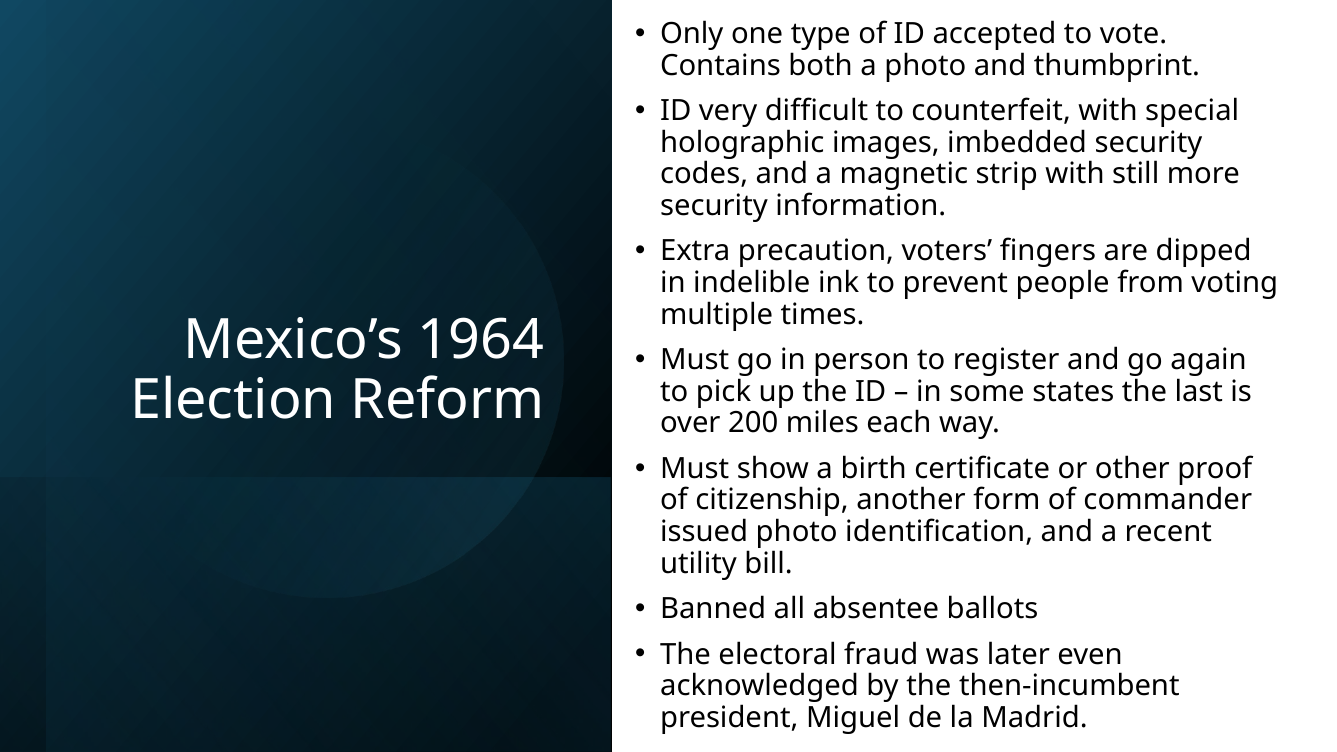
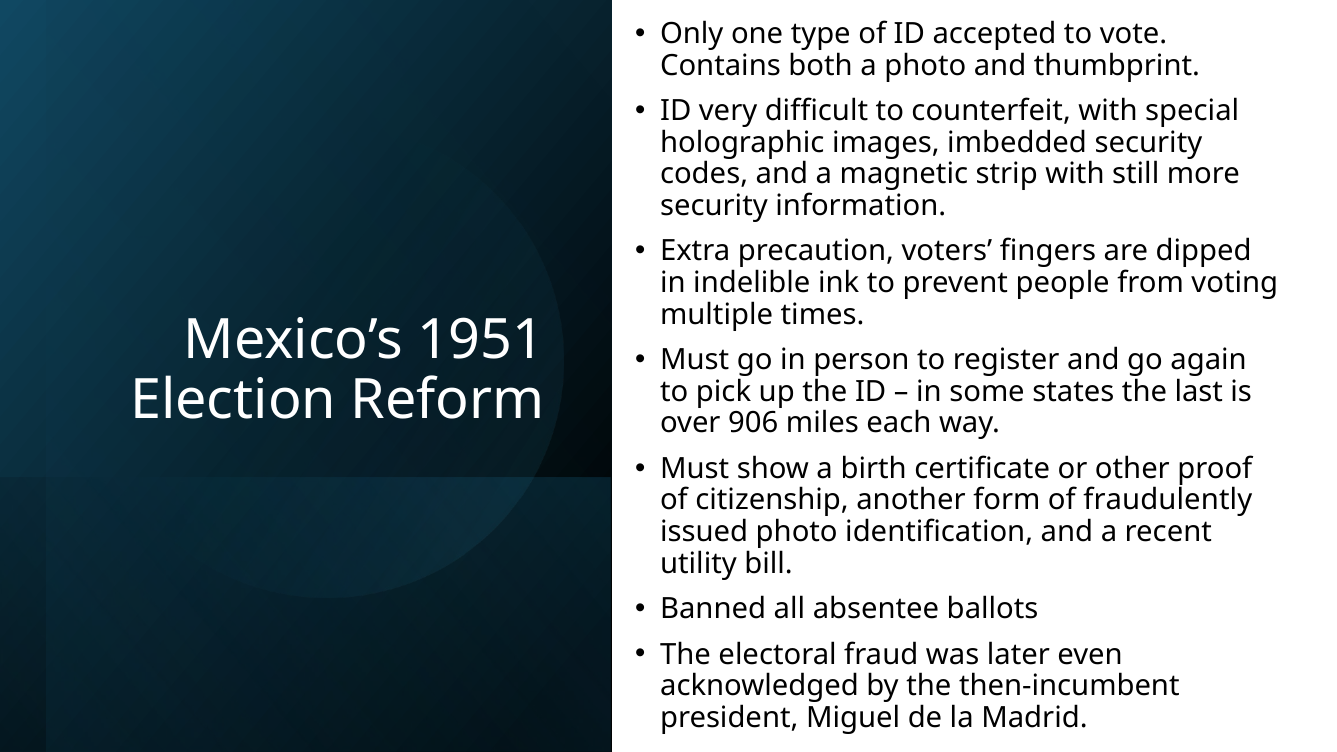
1964: 1964 -> 1951 (481, 340)
200: 200 -> 906 (753, 423)
commander: commander -> fraudulently (1168, 500)
